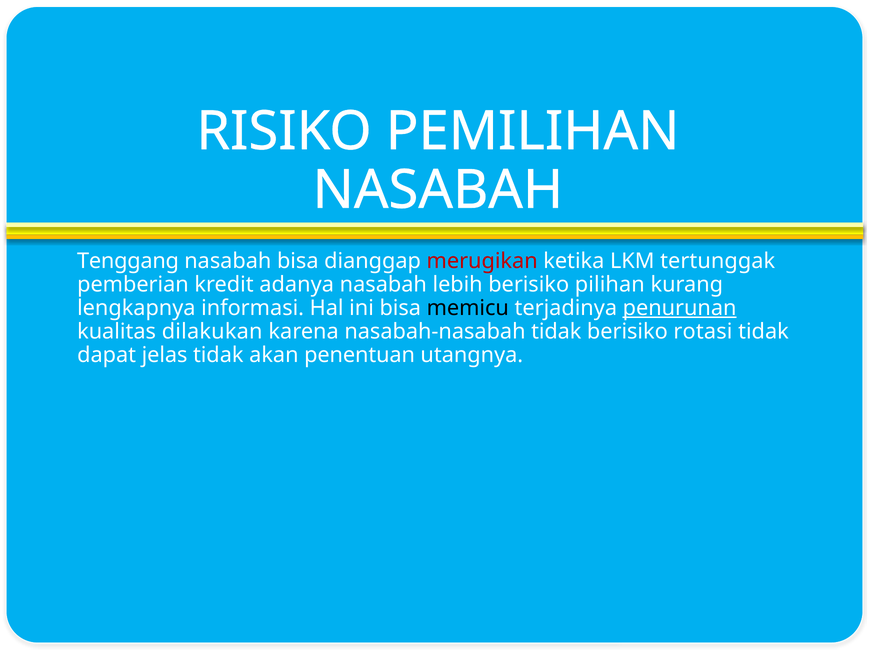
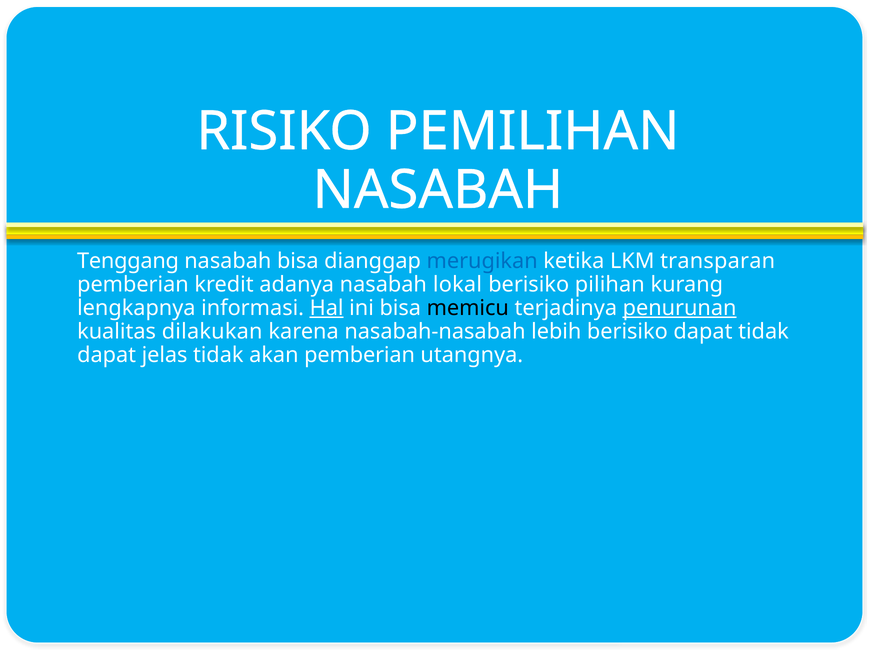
merugikan colour: red -> blue (482, 261)
tertunggak: tertunggak -> transparan (718, 261)
lebih: lebih -> lokal (457, 284)
Hal underline: none -> present (327, 308)
nasabah-nasabah tidak: tidak -> lebih (556, 331)
berisiko rotasi: rotasi -> dapat (703, 331)
akan penentuan: penentuan -> pemberian (360, 355)
